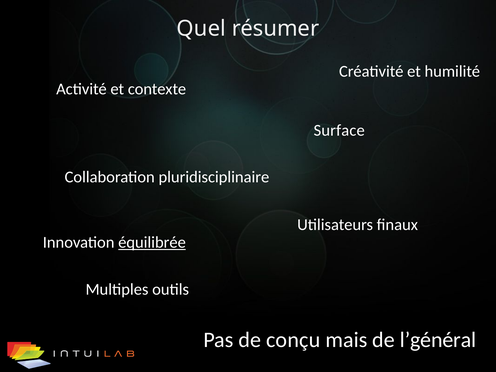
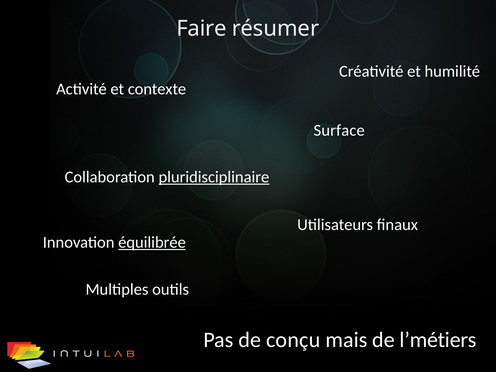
Quel: Quel -> Faire (201, 29)
pluridisciplinaire underline: none -> present (214, 177)
l’général: l’général -> l’métiers (438, 340)
